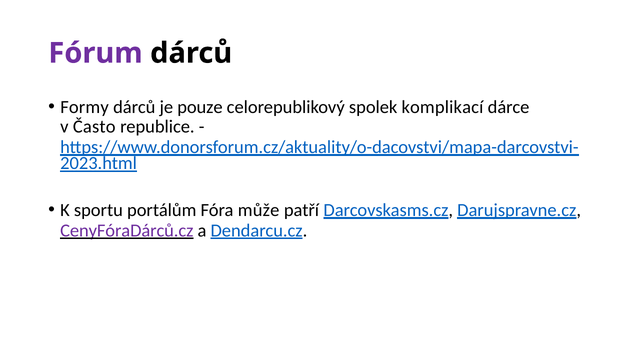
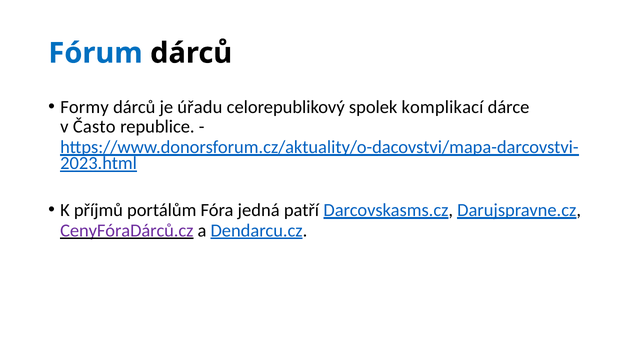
Fórum colour: purple -> blue (95, 53)
pouze: pouze -> úřadu (200, 107)
sportu: sportu -> příjmů (98, 210)
může: může -> jedná (259, 210)
